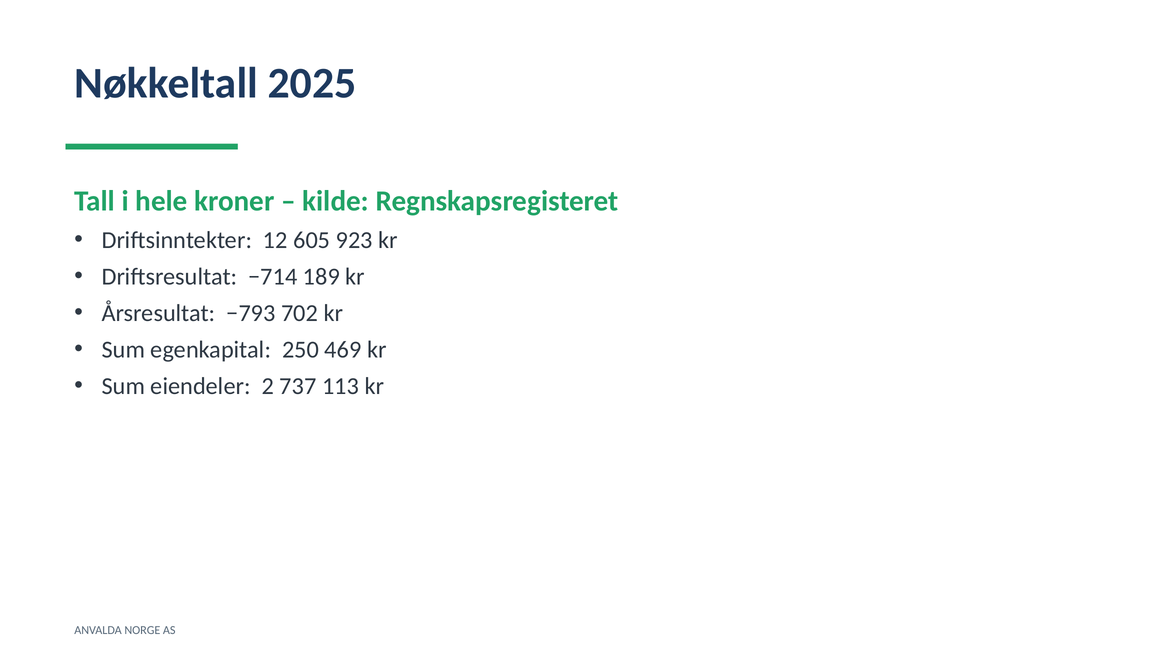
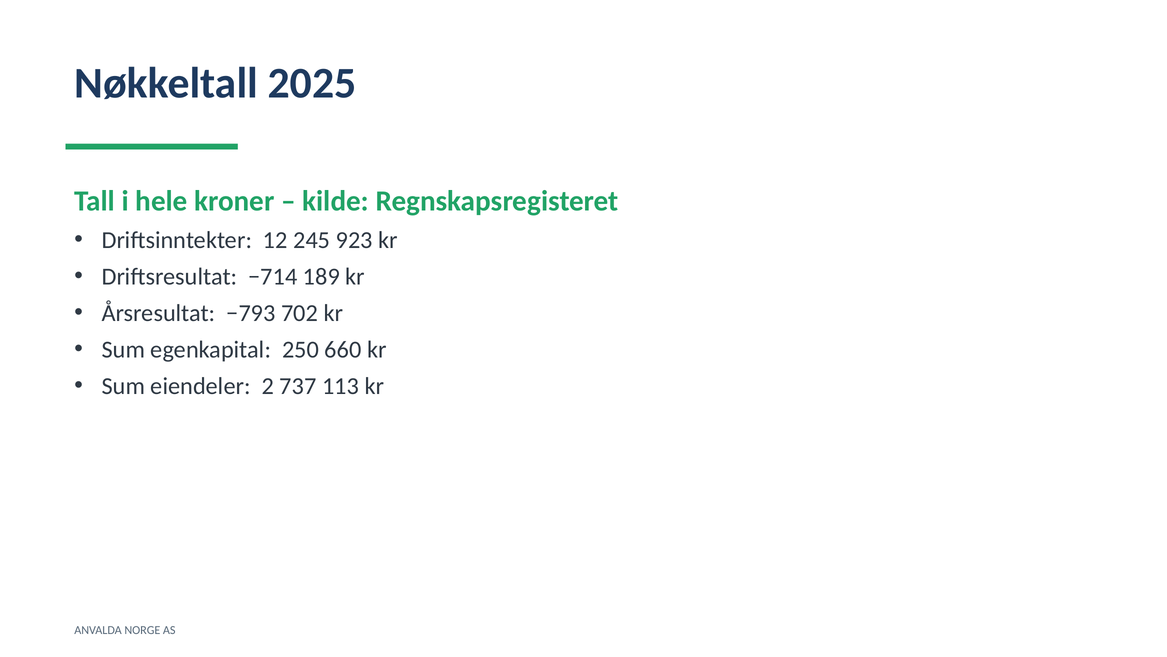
605: 605 -> 245 (312, 240)
469: 469 -> 660 (343, 349)
